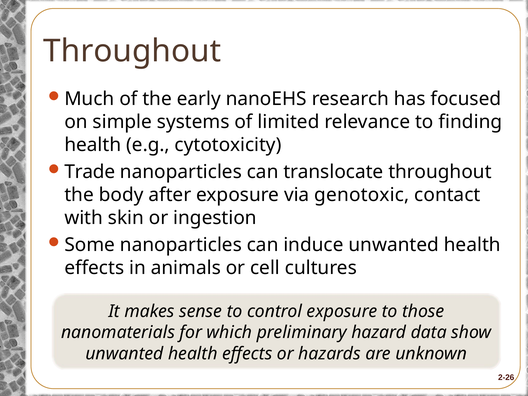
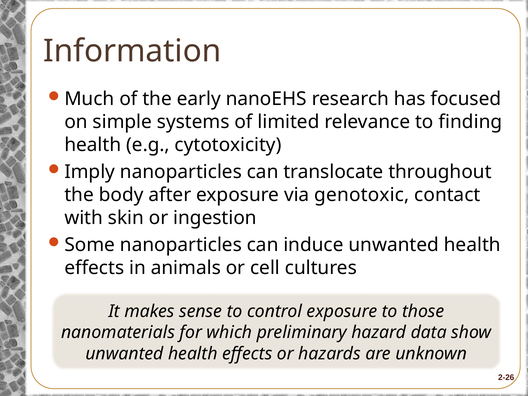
Throughout: Throughout -> Information (132, 51)
Trade: Trade -> Imply (90, 172)
